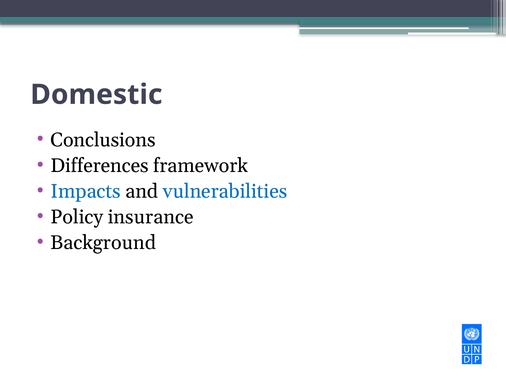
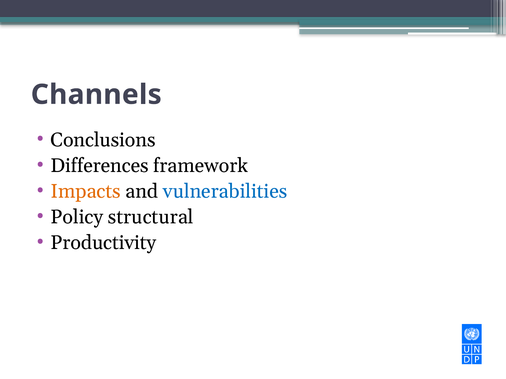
Domestic: Domestic -> Channels (96, 95)
Impacts colour: blue -> orange (86, 192)
insurance: insurance -> structural (151, 217)
Background: Background -> Productivity (103, 243)
